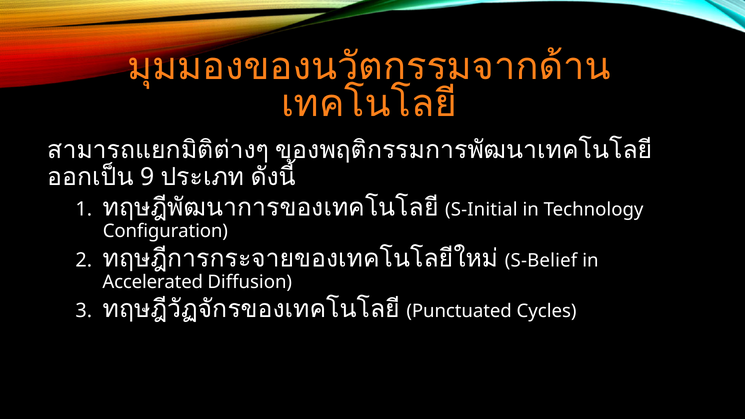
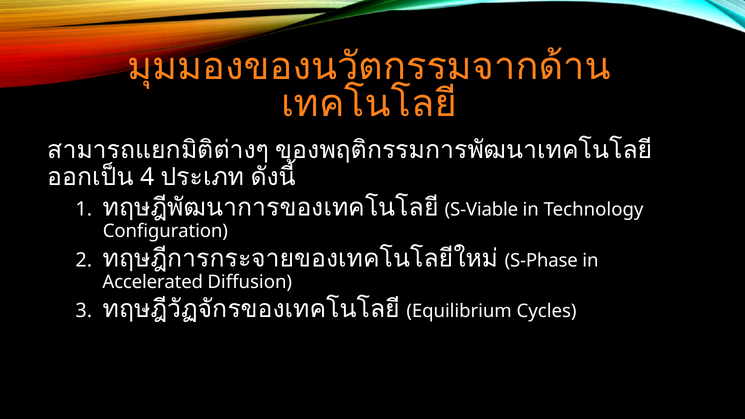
9: 9 -> 4 (147, 177)
S-Initial: S-Initial -> S-Viable (481, 210)
S-Belief: S-Belief -> S-Phase (541, 261)
Punctuated: Punctuated -> Equilibrium (459, 311)
